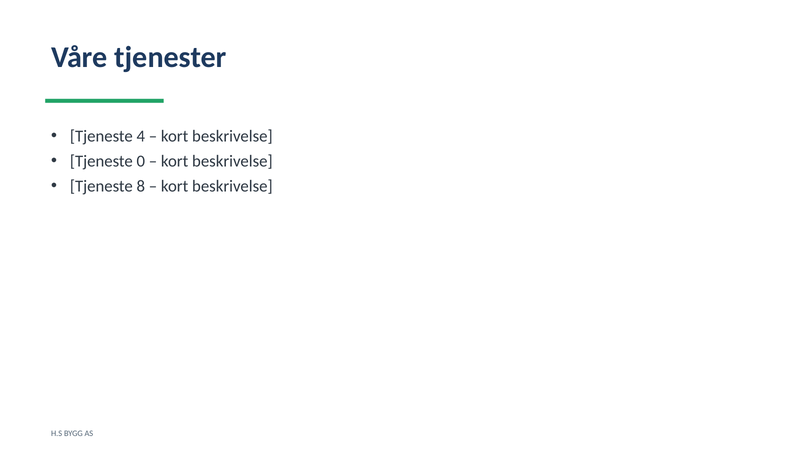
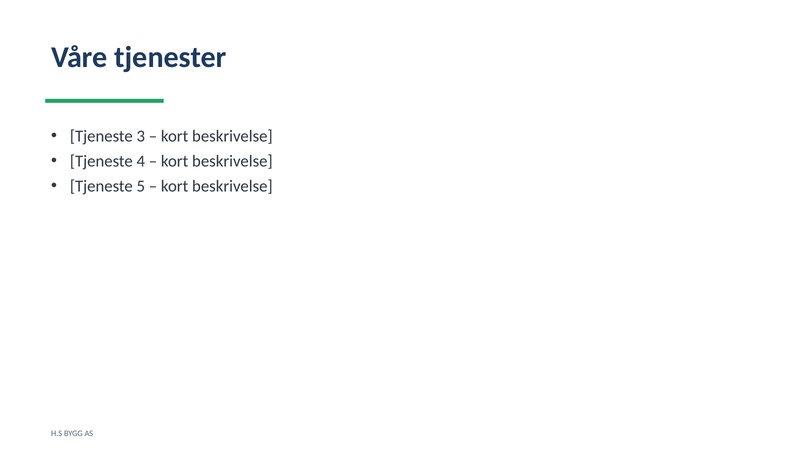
4: 4 -> 3 (141, 136)
0: 0 -> 4 (141, 161)
8: 8 -> 5 (141, 186)
